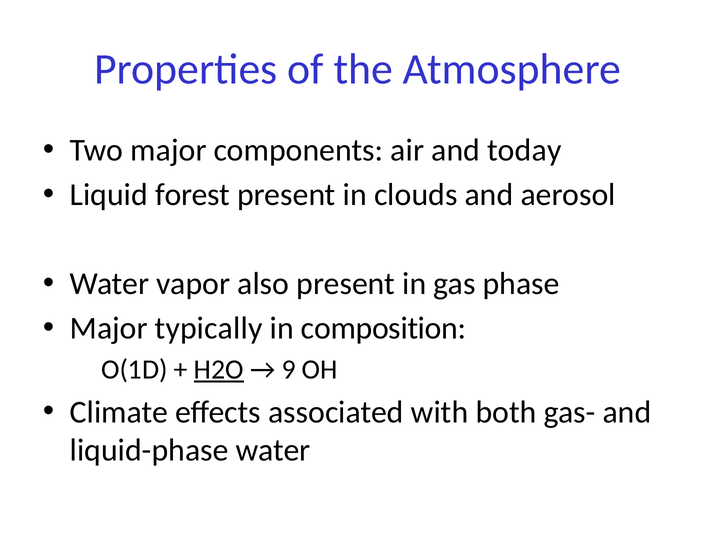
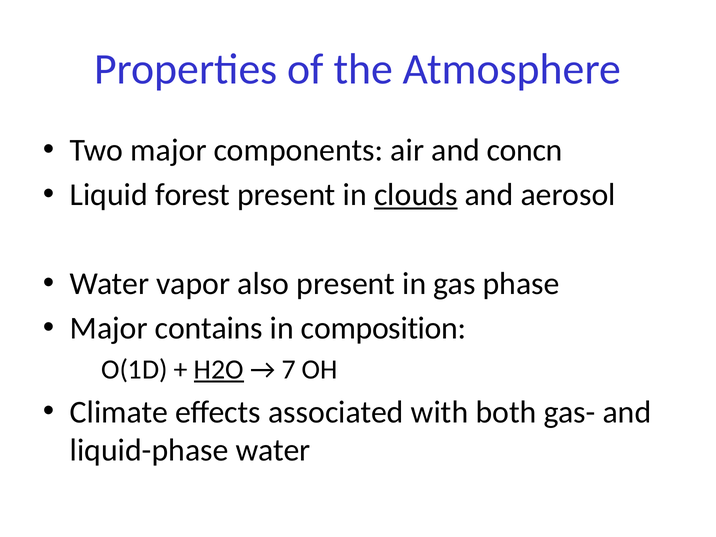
today: today -> concn (525, 150)
clouds underline: none -> present (416, 195)
typically: typically -> contains (209, 328)
9: 9 -> 7 (289, 370)
